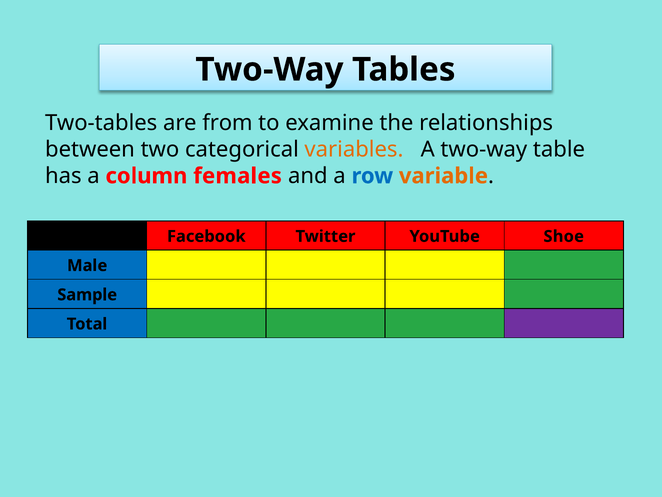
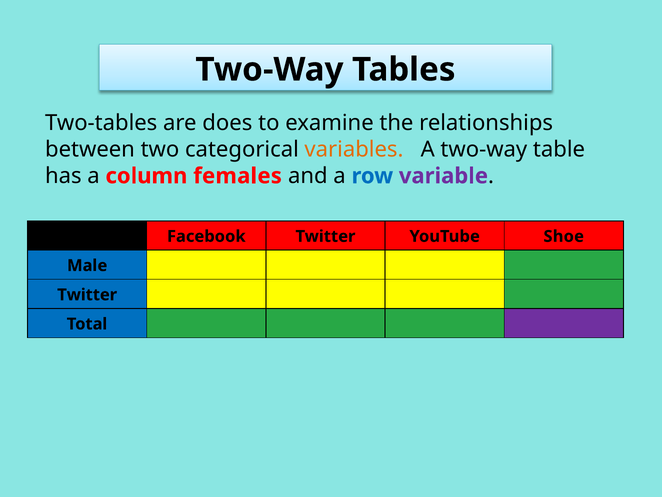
from: from -> does (227, 123)
variable colour: orange -> purple (443, 176)
Sample: Sample -> Twitter (87, 294)
